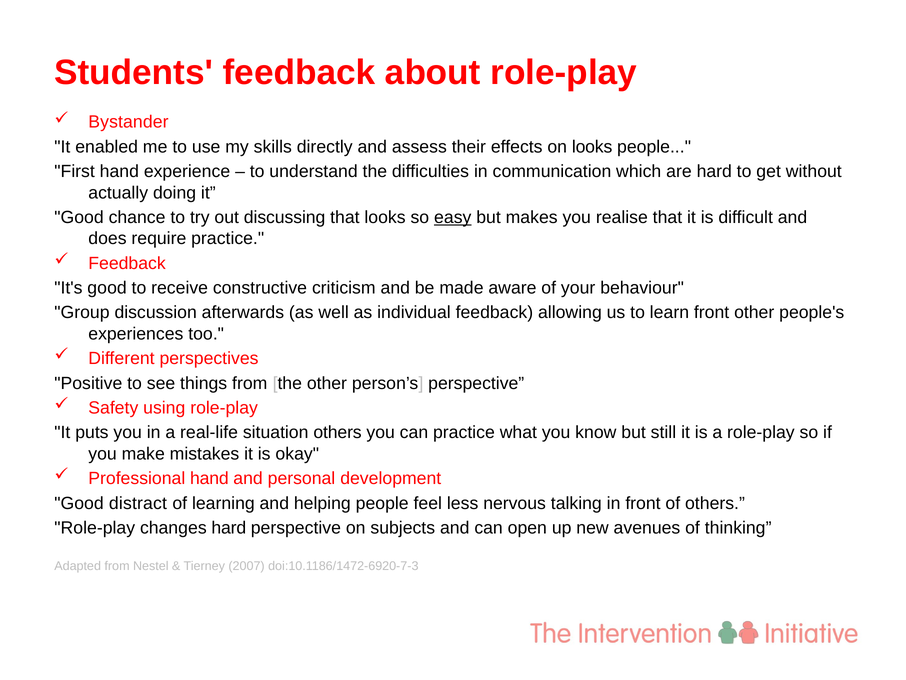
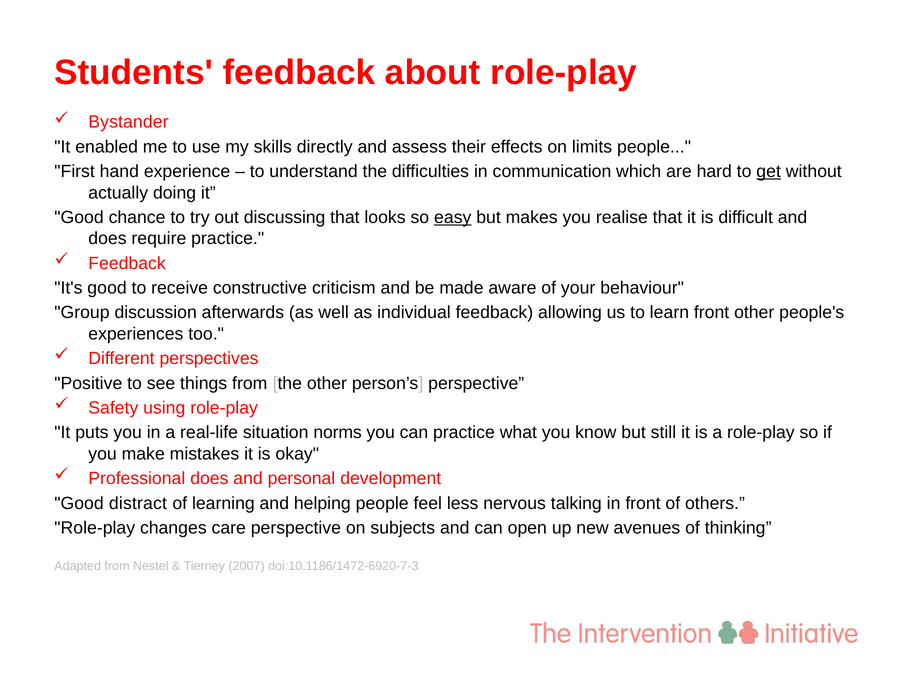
on looks: looks -> limits (592, 147)
get underline: none -> present (769, 171)
situation others: others -> norms (338, 432)
Professional hand: hand -> does (209, 478)
changes hard: hard -> care (229, 528)
